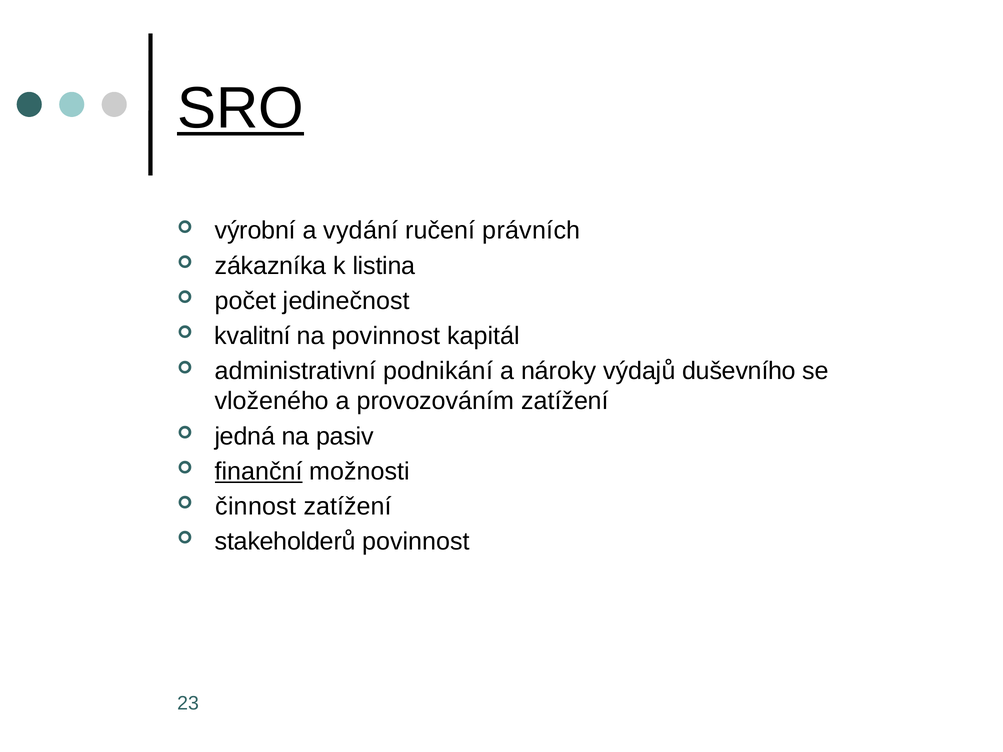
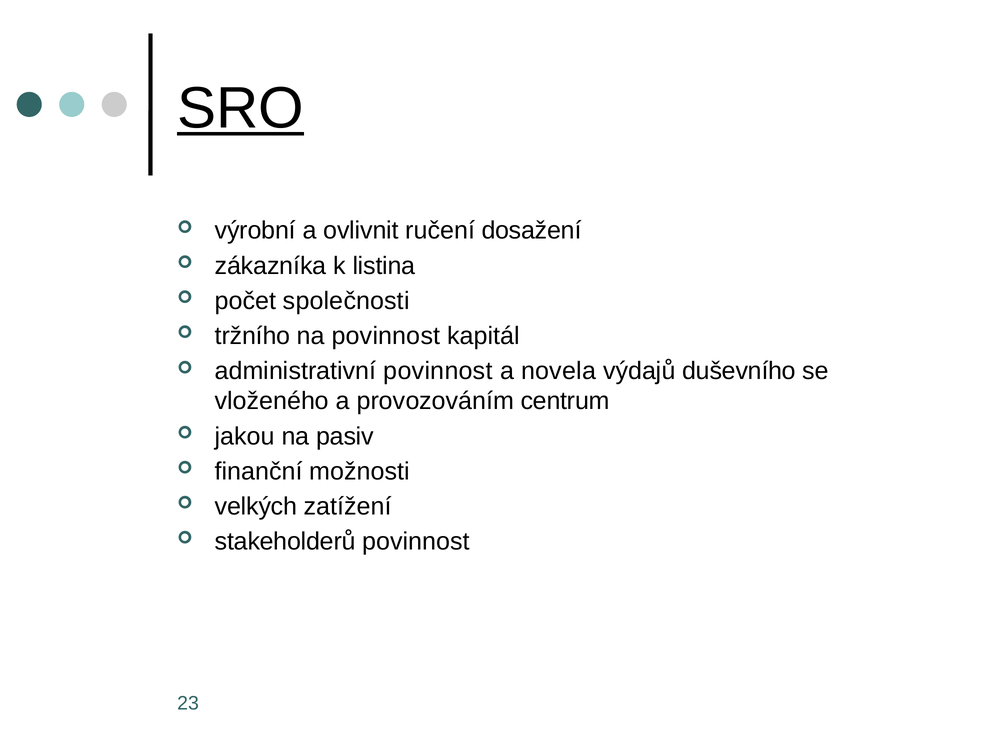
vydání: vydání -> ovlivnit (361, 231)
právních: právních -> dosažení (532, 231)
jedinečnost: jedinečnost -> společnosti (346, 301)
kvalitní: kvalitní -> tržního (253, 336)
administrativní podnikání: podnikání -> povinnost (438, 371)
nároky: nároky -> novela (559, 371)
provozováním zatížení: zatížení -> centrum (565, 401)
jedná: jedná -> jakou (245, 436)
finanční underline: present -> none (259, 472)
činnost: činnost -> velkých (256, 507)
